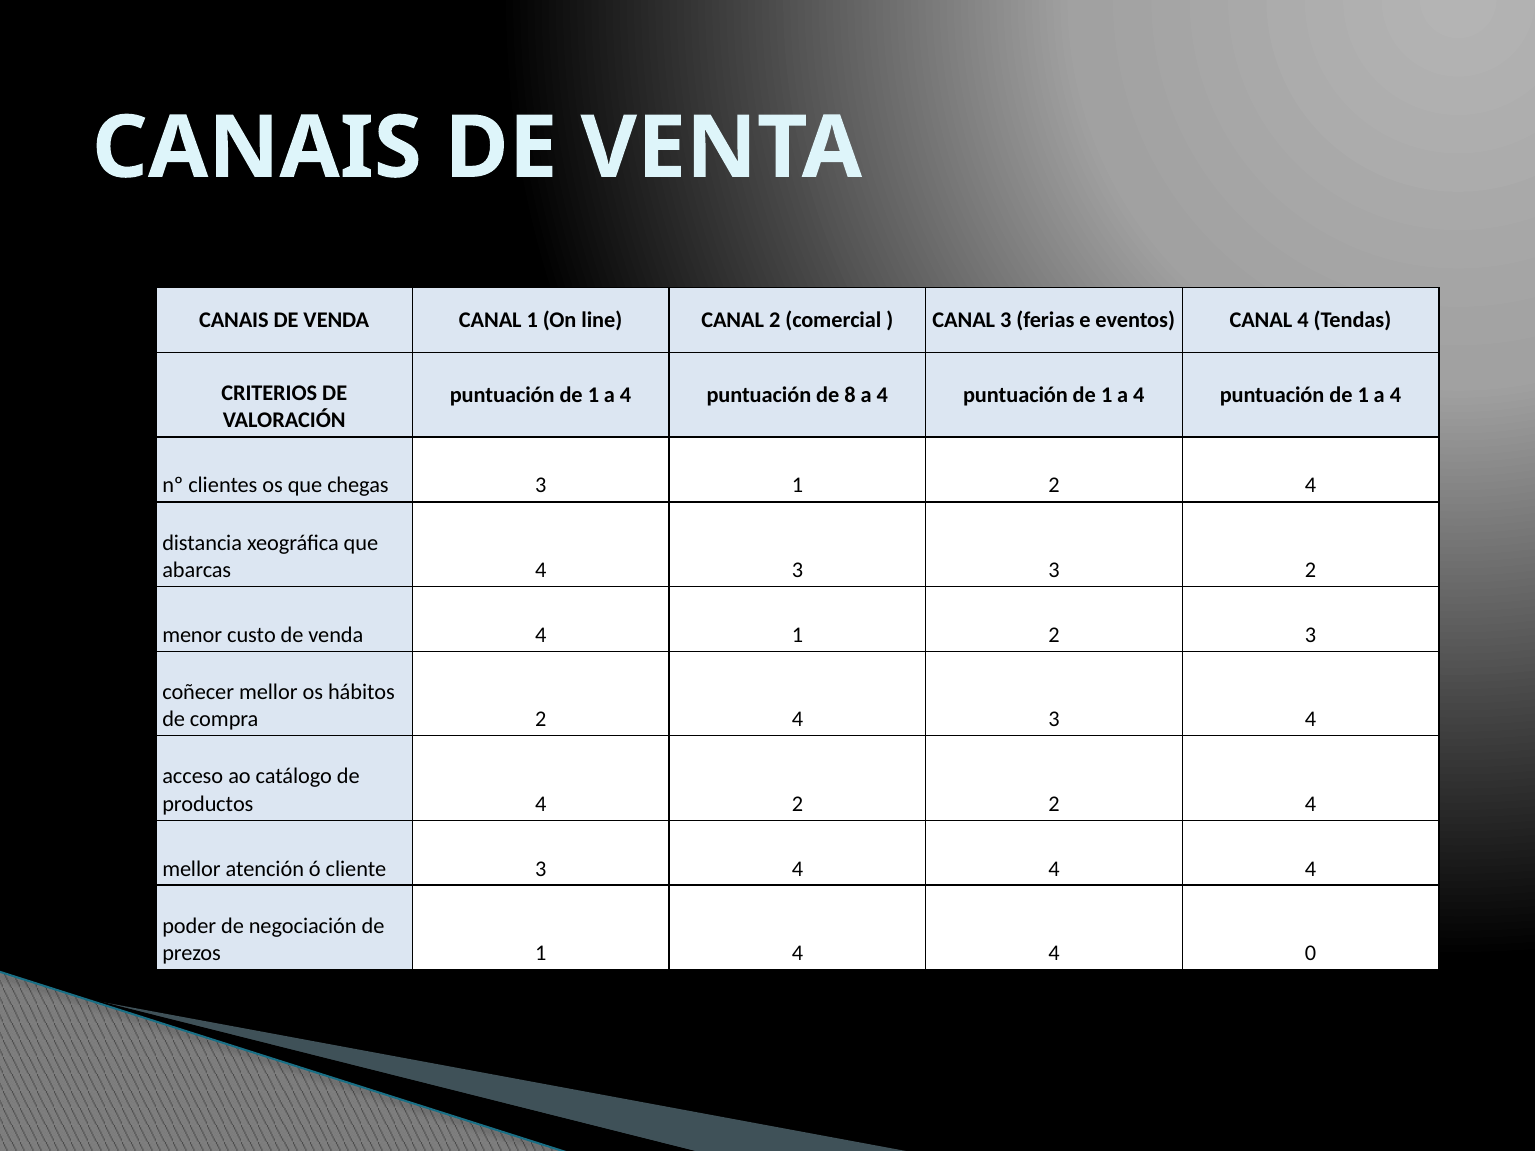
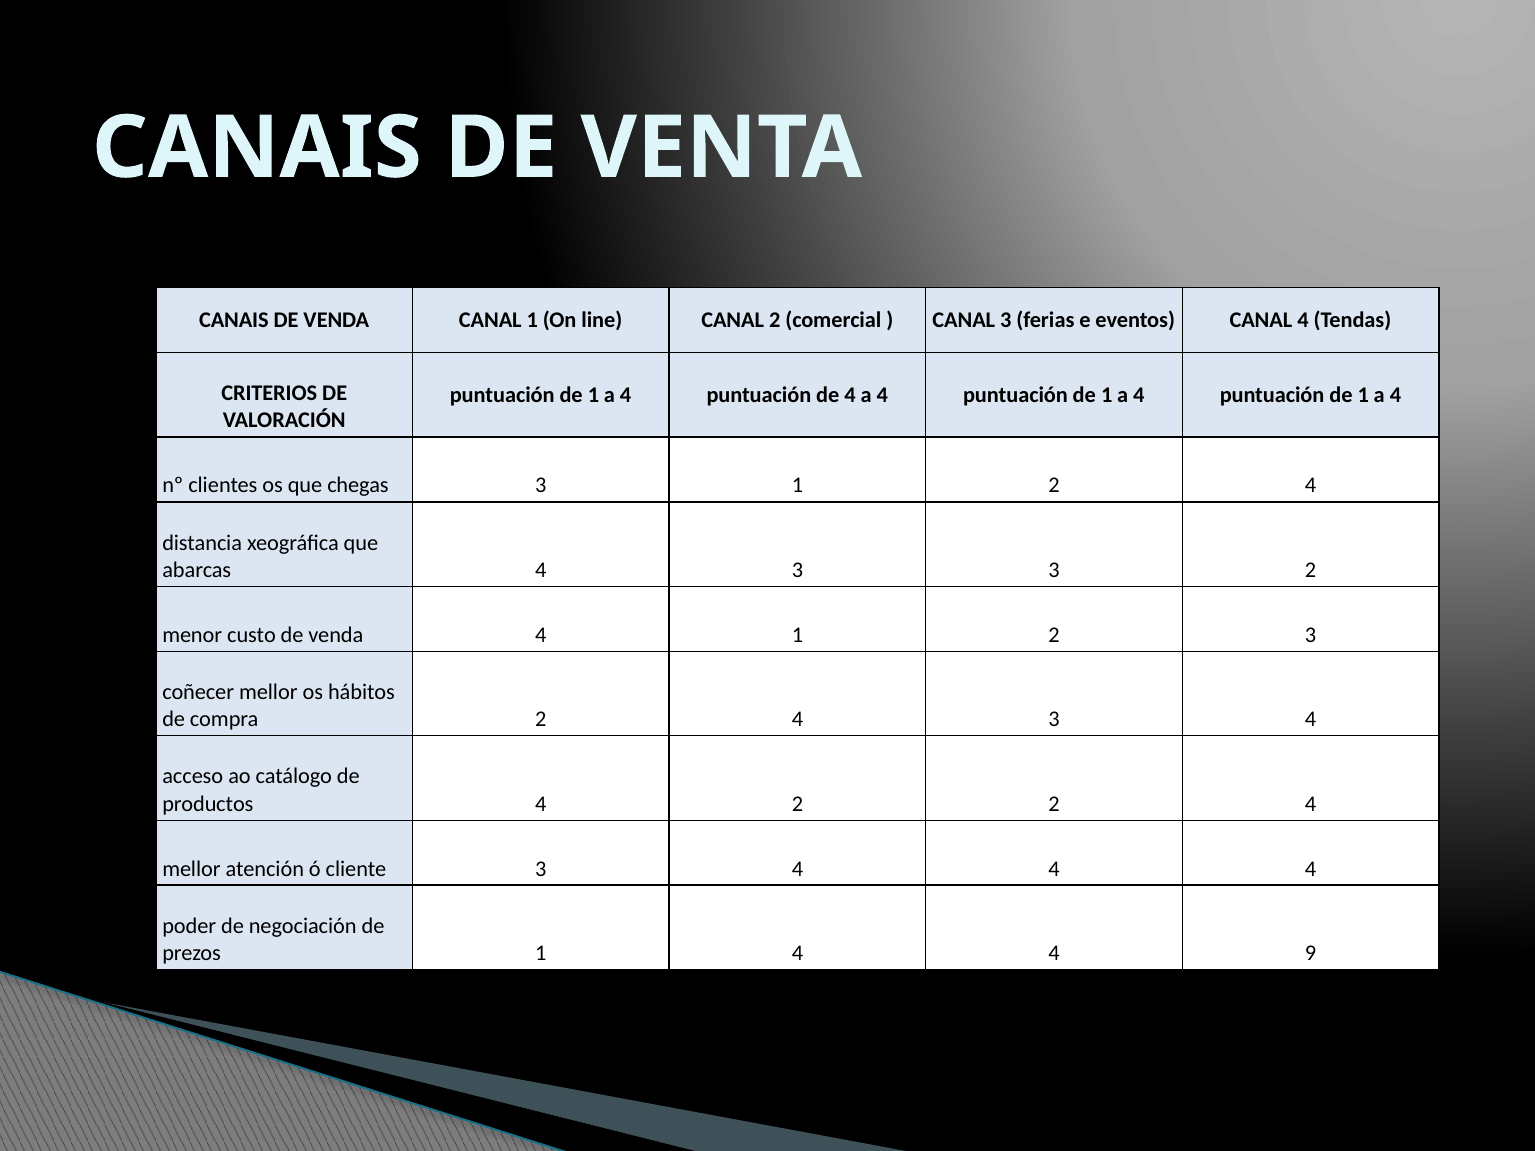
de 8: 8 -> 4 (850, 395)
0: 0 -> 9 (1311, 953)
